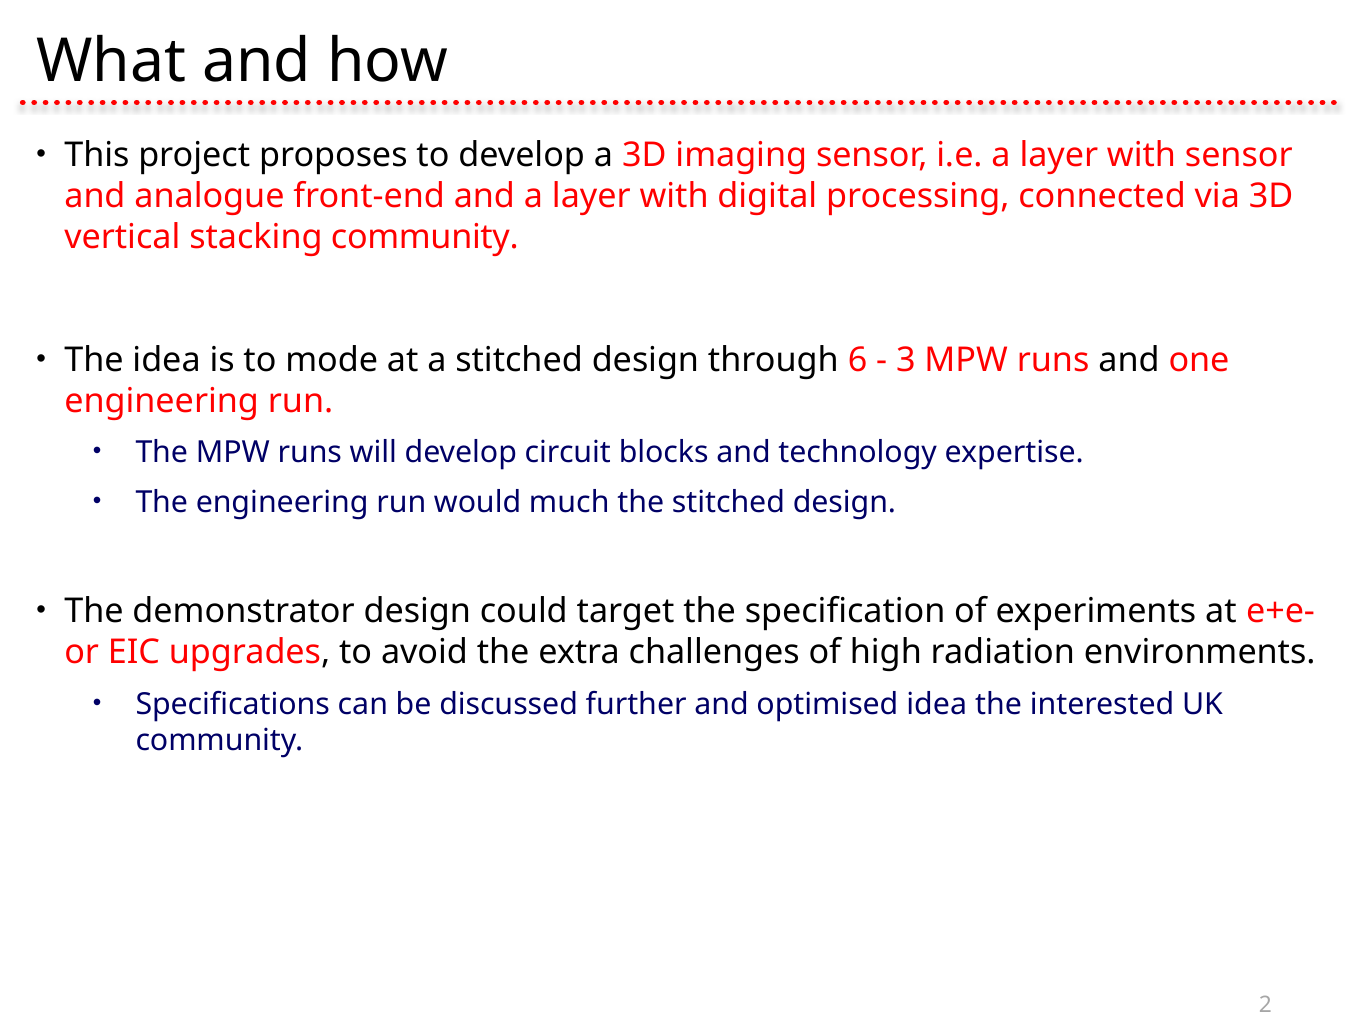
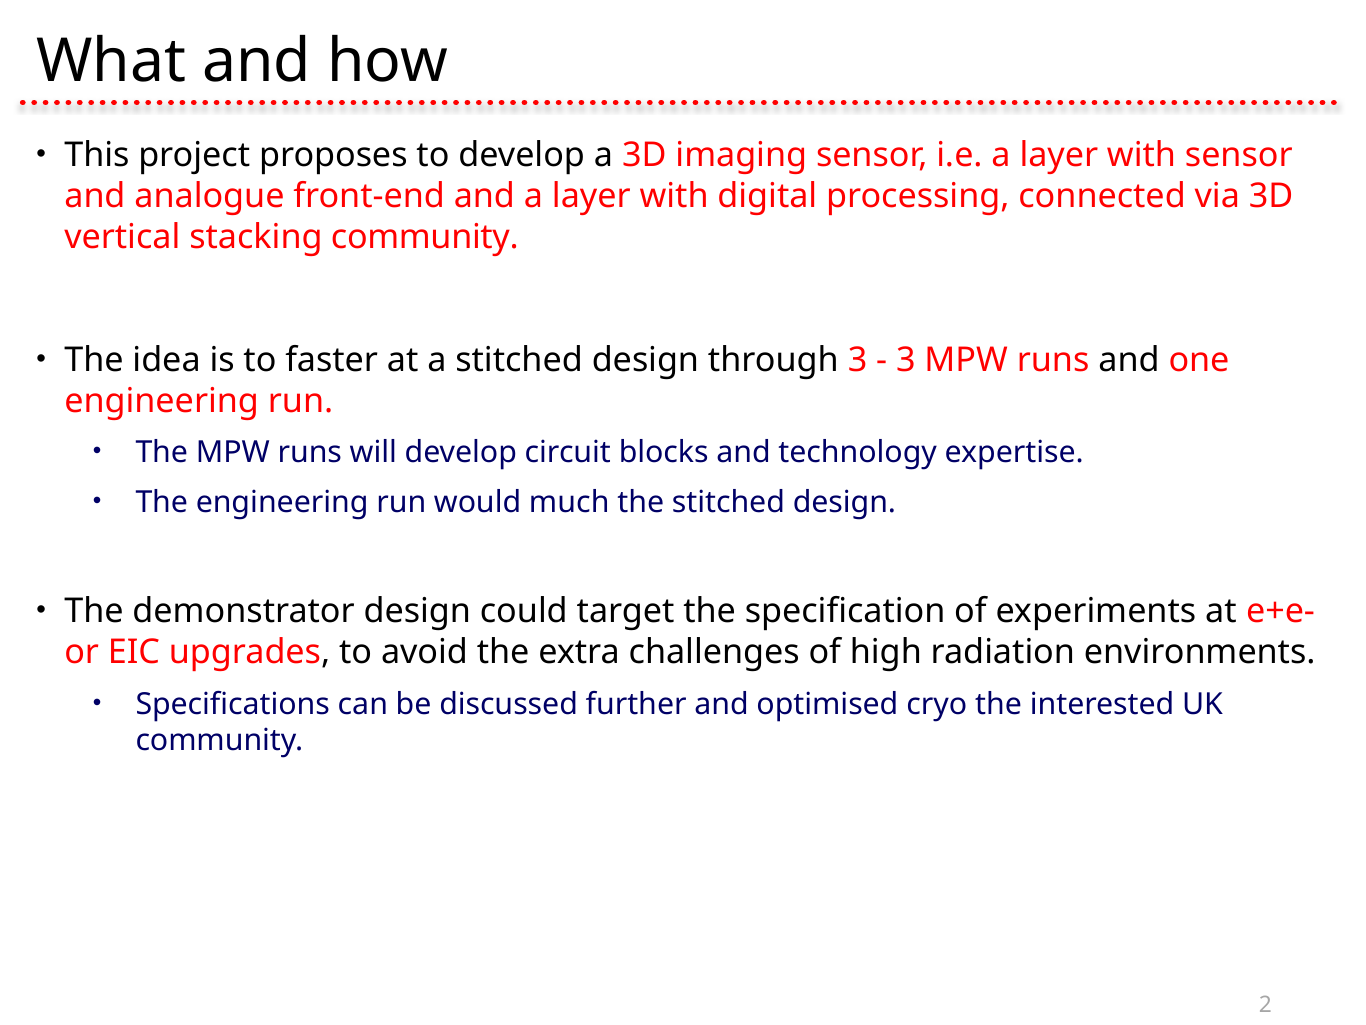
mode: mode -> faster (332, 360)
through 6: 6 -> 3 (858, 360)
optimised idea: idea -> cryo (937, 704)
